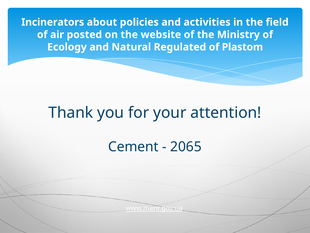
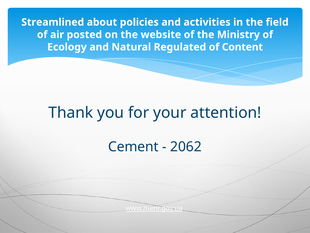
Incinerators: Incinerators -> Streamlined (53, 22)
Plastom: Plastom -> Content (242, 47)
2065: 2065 -> 2062 (186, 146)
